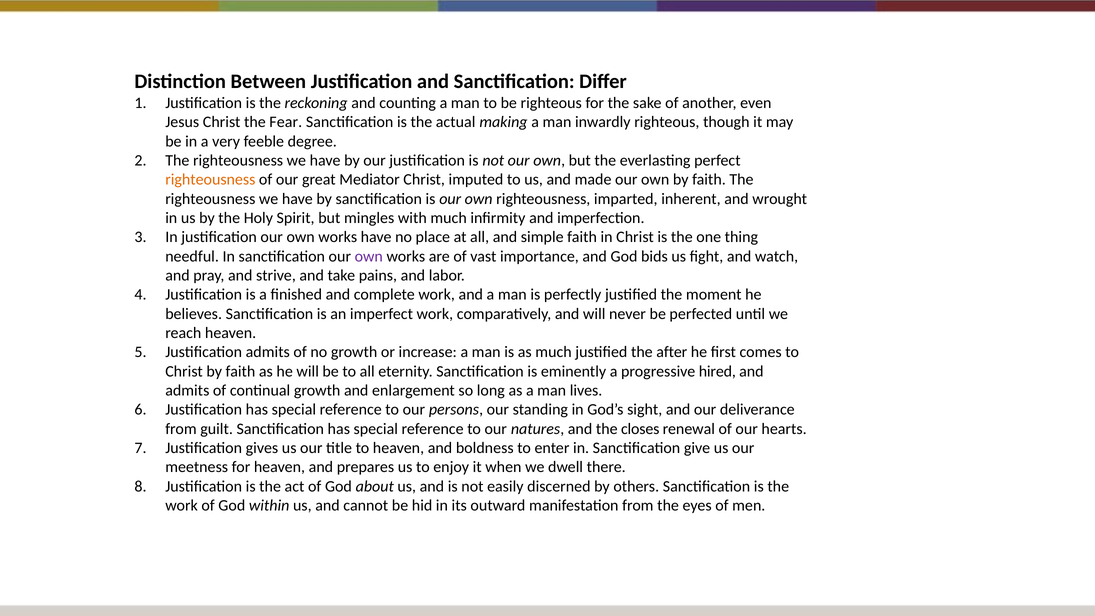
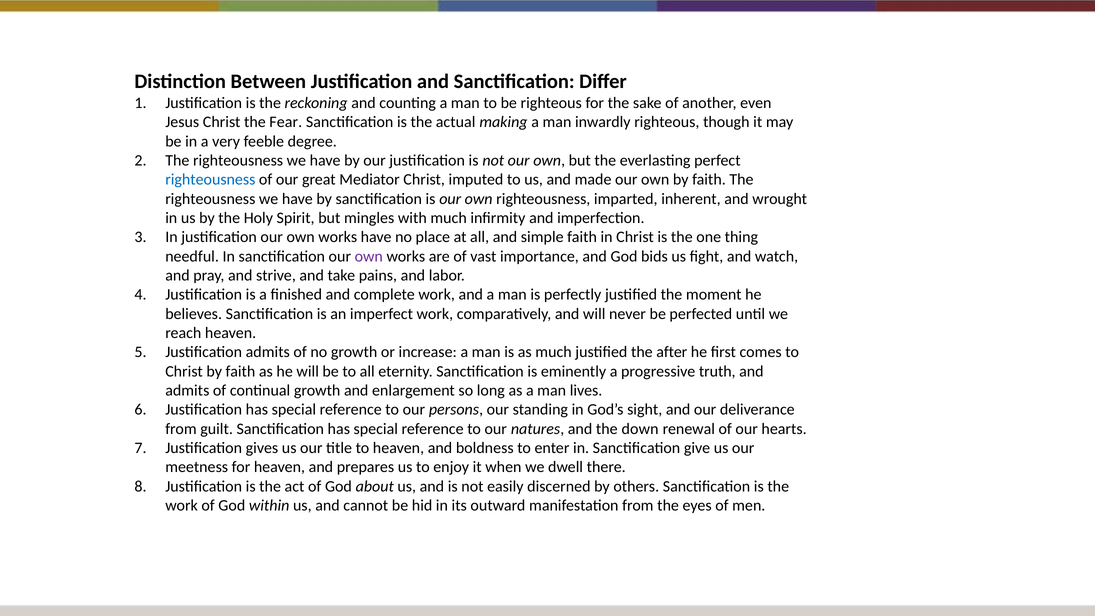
righteousness colour: orange -> blue (210, 180)
hired: hired -> truth (717, 371)
closes: closes -> down (640, 429)
